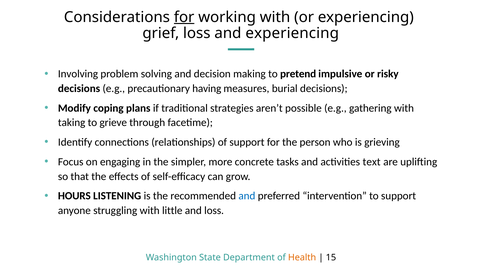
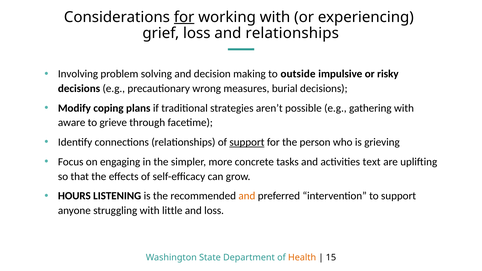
and experiencing: experiencing -> relationships (292, 33)
pretend: pretend -> outside (298, 74)
having: having -> wrong (207, 89)
taking: taking -> aware (72, 123)
support underline: none -> present (247, 142)
and colour: blue -> orange (247, 196)
